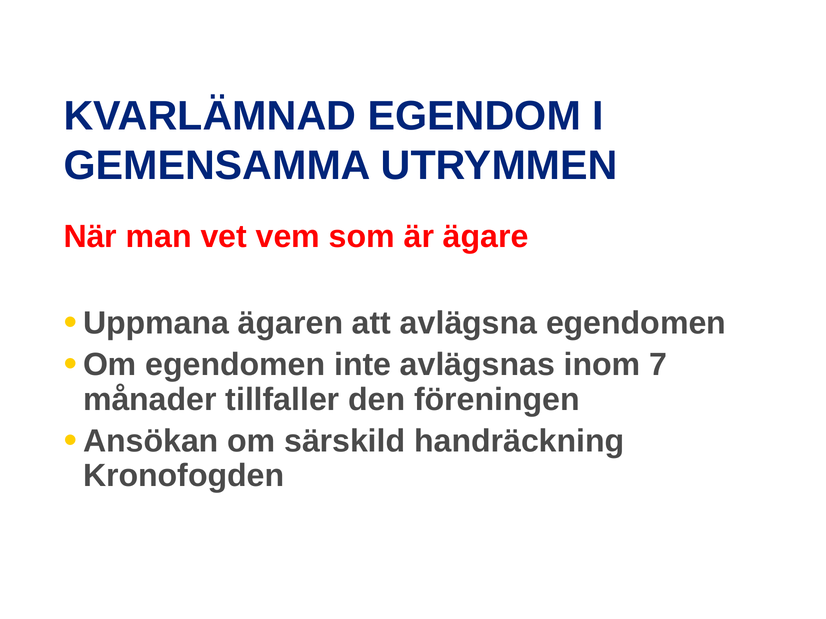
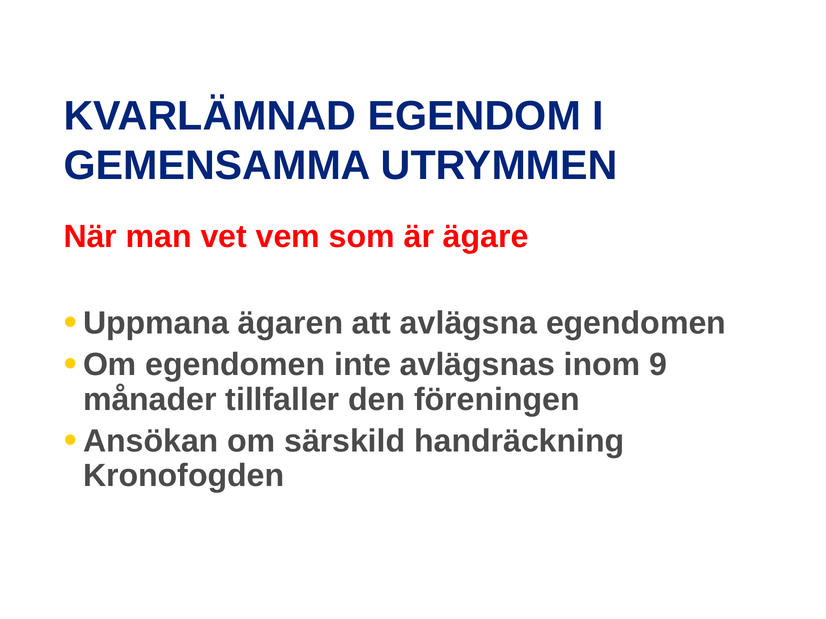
7: 7 -> 9 (658, 365)
